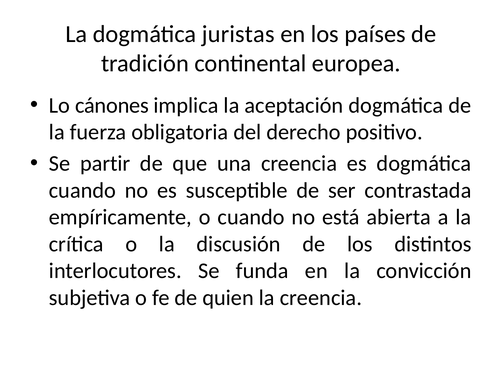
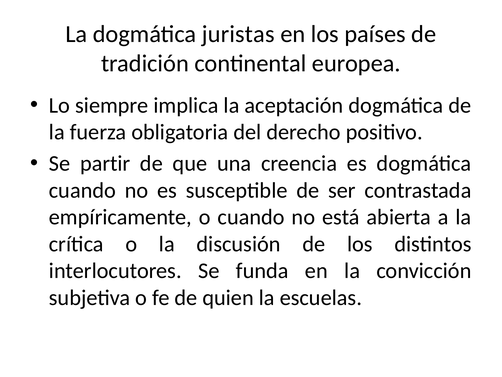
cánones: cánones -> siempre (112, 105)
la creencia: creencia -> escuelas (321, 297)
